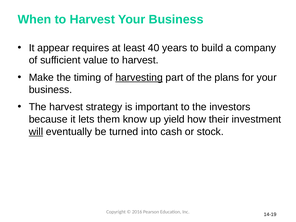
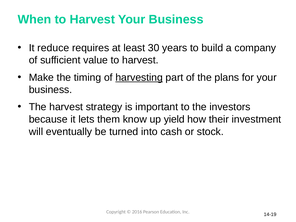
appear: appear -> reduce (53, 48)
40: 40 -> 30 (154, 48)
will underline: present -> none (36, 132)
